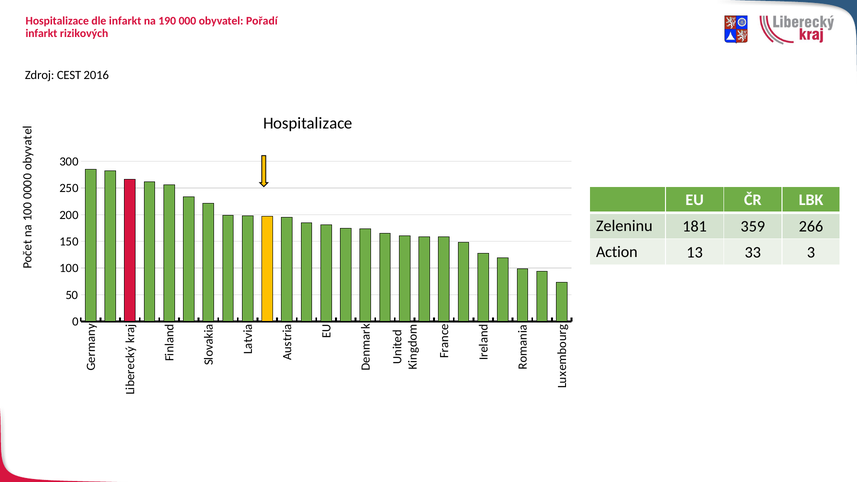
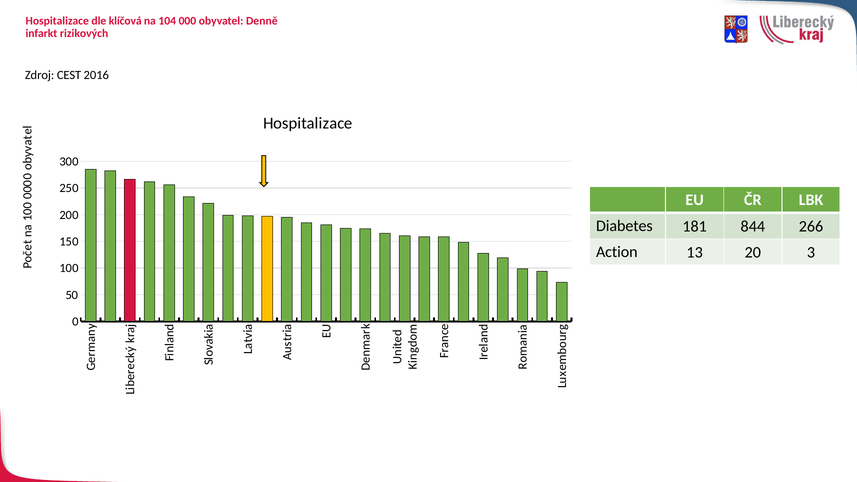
dle infarkt: infarkt -> klíčová (125, 21)
190: 190 -> 104 (167, 21)
Pořadí: Pořadí -> Denně (262, 21)
Zeleninu: Zeleninu -> Diabetes (624, 226)
359: 359 -> 844 (753, 226)
33: 33 -> 20 (753, 252)
